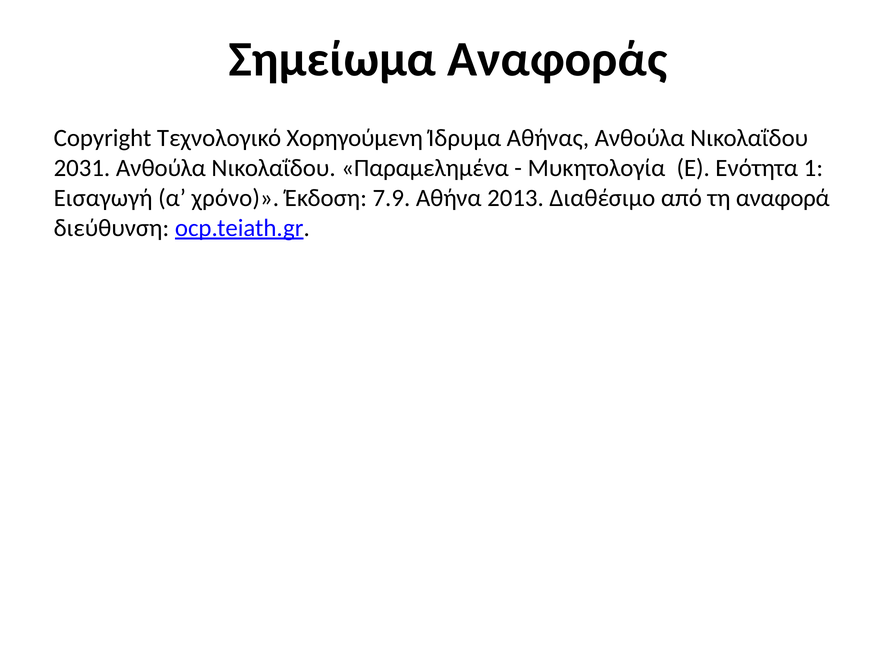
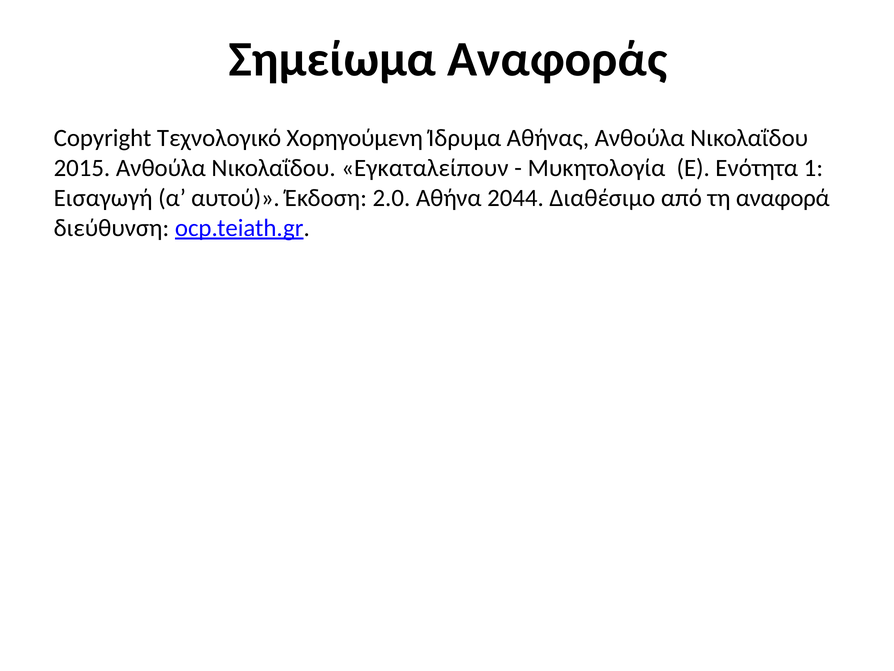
2031: 2031 -> 2015 (82, 168)
Παραμελημένα: Παραμελημένα -> Εγκαταλείπουν (425, 168)
χρόνο: χρόνο -> αυτού (235, 198)
7.9: 7.9 -> 2.0 (391, 198)
2013: 2013 -> 2044 (516, 198)
